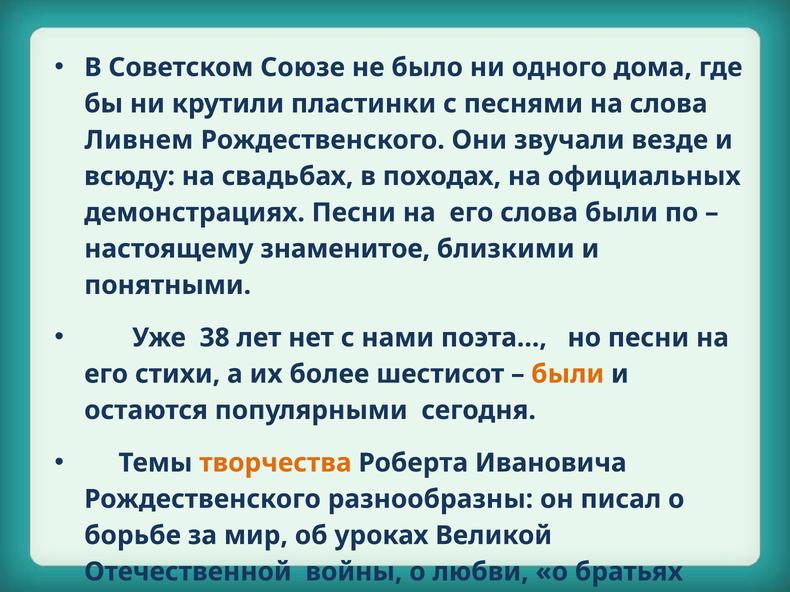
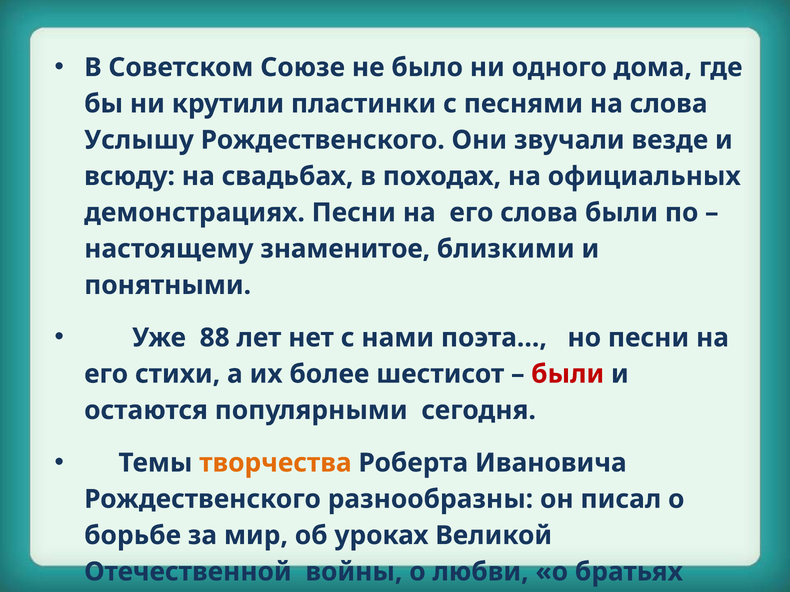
Ливнем: Ливнем -> Услышу (139, 140)
38: 38 -> 88 (215, 338)
были colour: orange -> red (568, 374)
